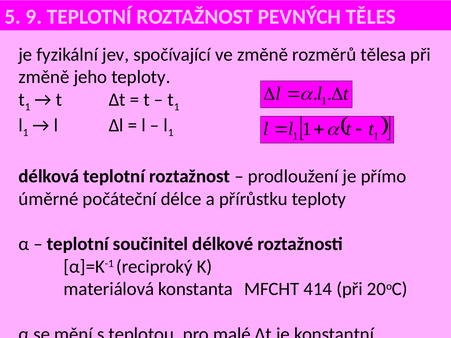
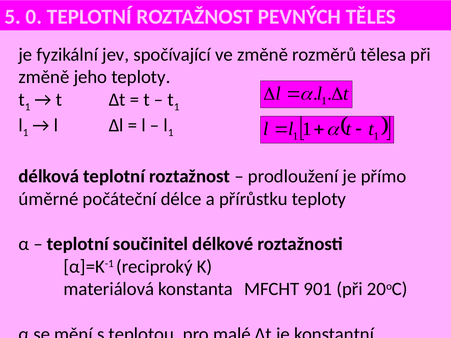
9: 9 -> 0 (34, 17)
414: 414 -> 901 (318, 289)
